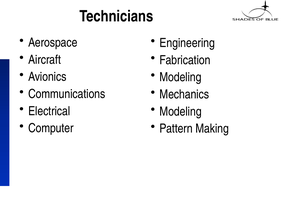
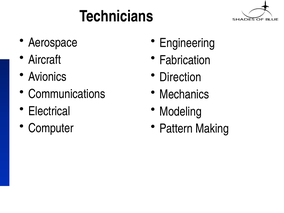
Modeling: Modeling -> Direction (180, 77)
